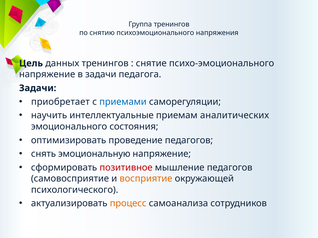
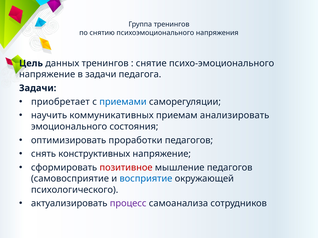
интеллектуальные: интеллектуальные -> коммуникативных (112, 116)
аналитических: аналитических -> анализировать (235, 116)
проведение: проведение -> проработки (136, 141)
эмоциональную: эмоциональную -> конструктивных (94, 154)
восприятие colour: orange -> blue (146, 179)
процесс colour: orange -> purple (128, 204)
